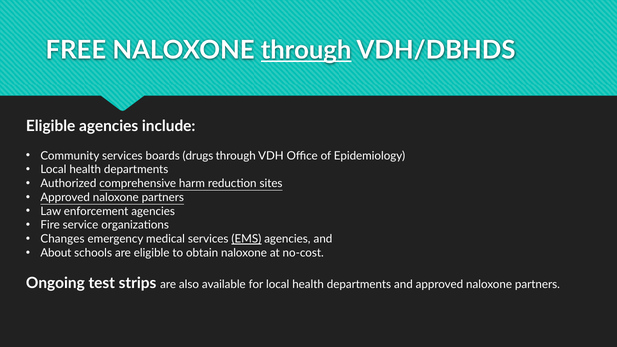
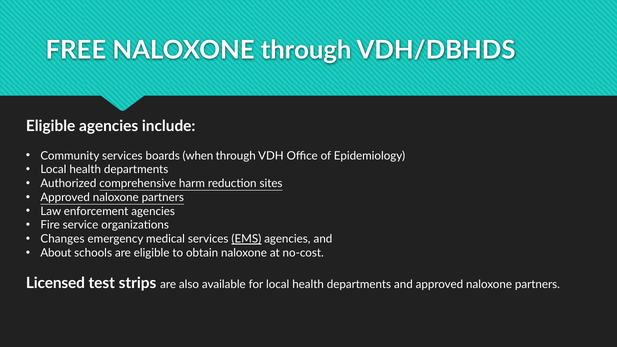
through underline: present -> none (306, 50)
drugs: drugs -> when (198, 156)
Ongoing: Ongoing -> Licensed (55, 283)
